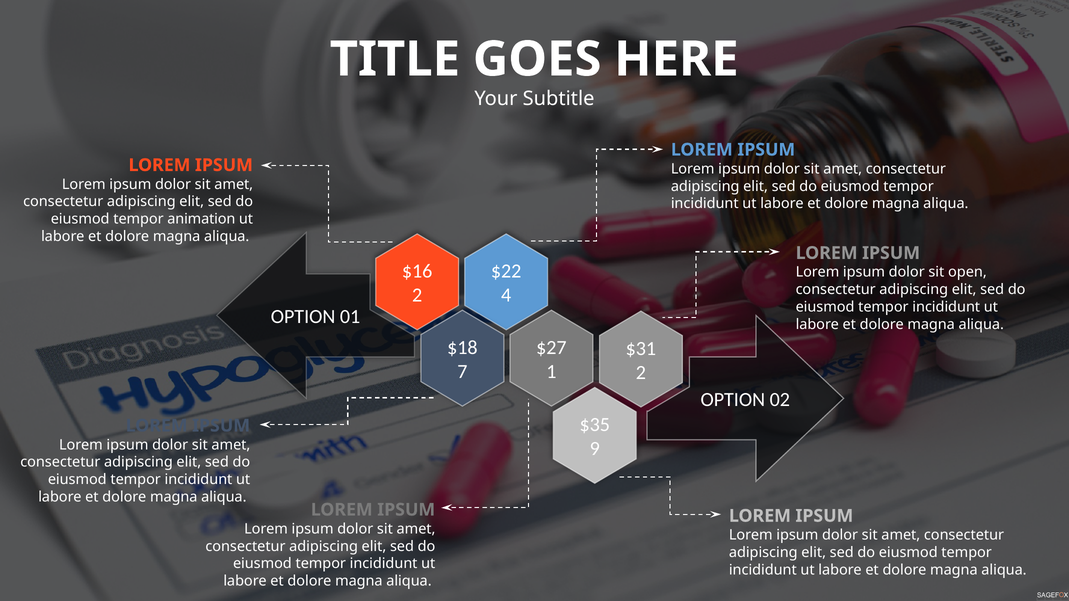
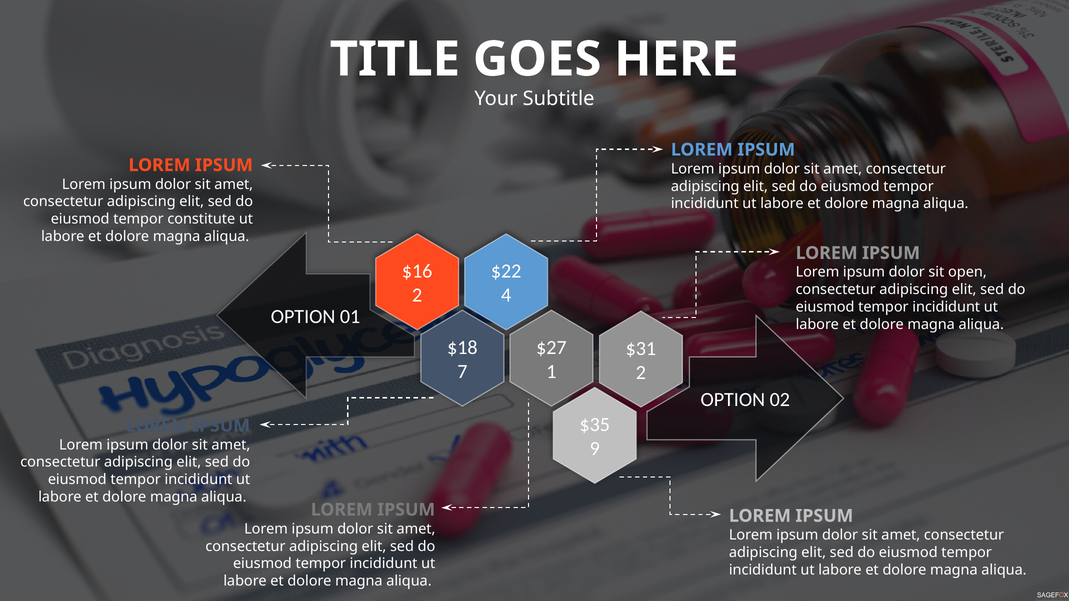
animation: animation -> constitute (201, 219)
